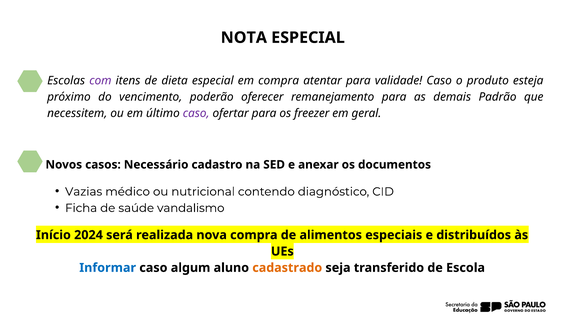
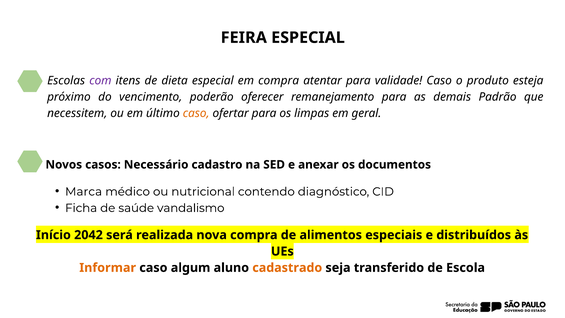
NOTA: NOTA -> FEIRA (244, 38)
caso colour: purple -> orange (196, 113)
freezer: freezer -> limpas (312, 113)
Vazias: Vazias -> Marca (84, 192)
2024: 2024 -> 2042 (88, 235)
Informar colour: blue -> orange (108, 268)
